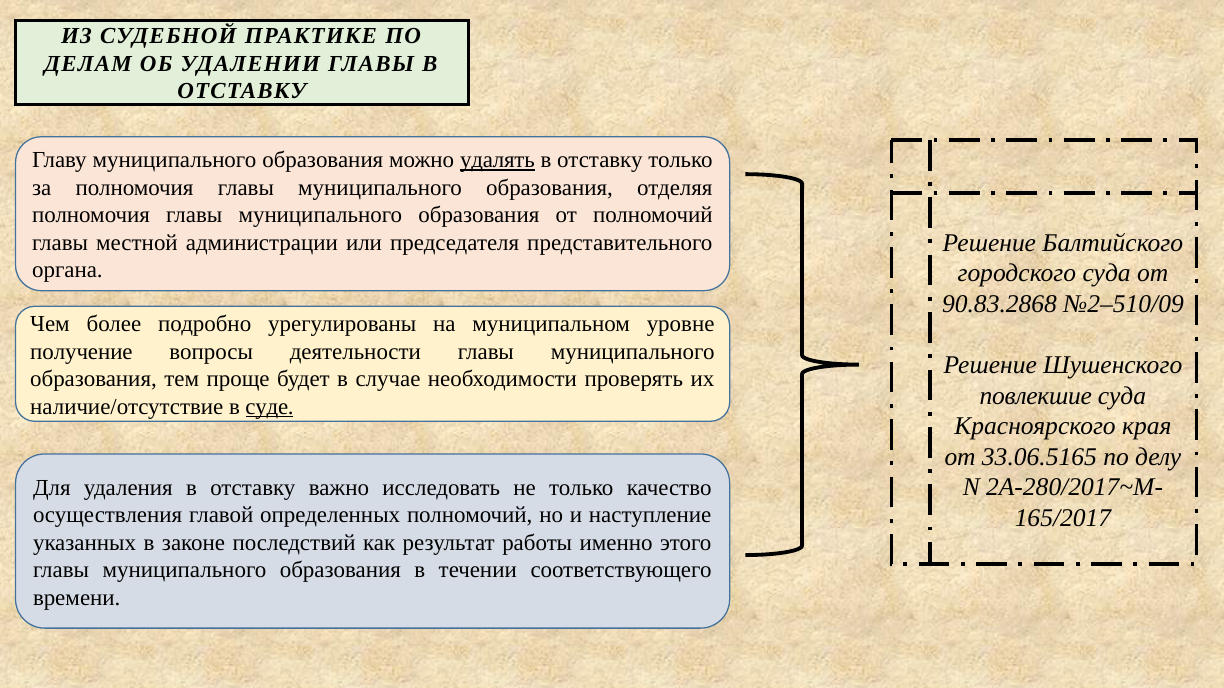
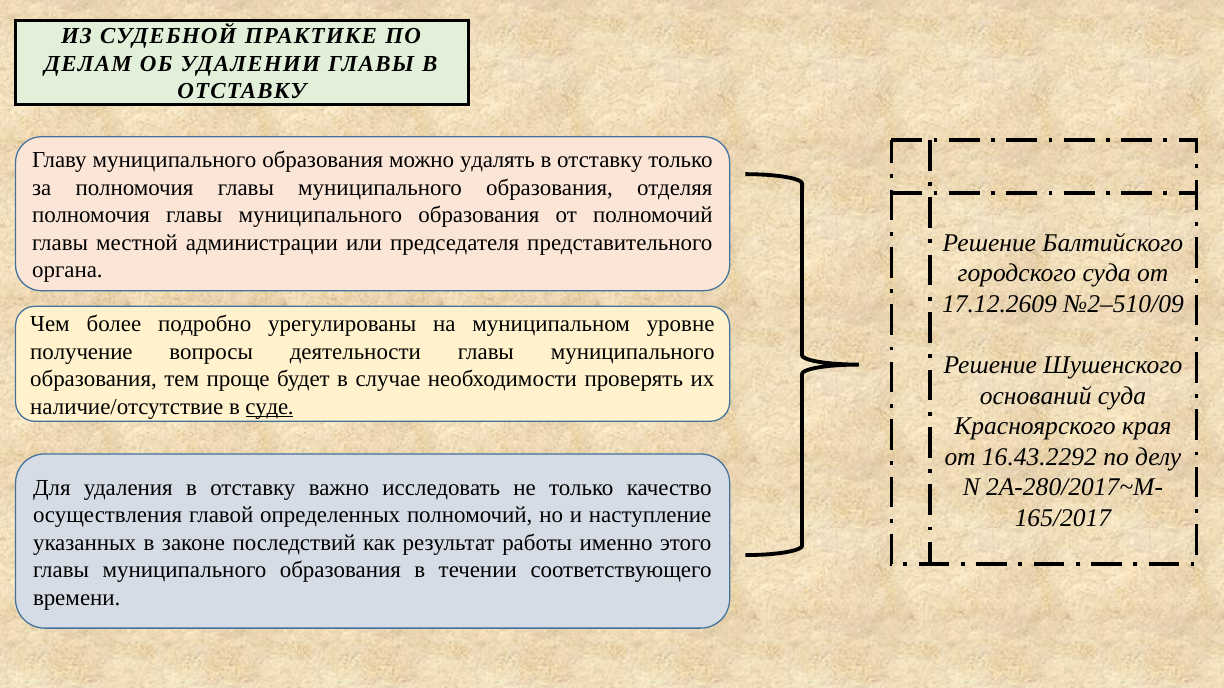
удалять underline: present -> none (497, 160)
90.83.2868: 90.83.2868 -> 17.12.2609 (1000, 304)
повлекшие: повлекшие -> оснований (1036, 396)
33.06.5165: 33.06.5165 -> 16.43.2292 (1039, 457)
